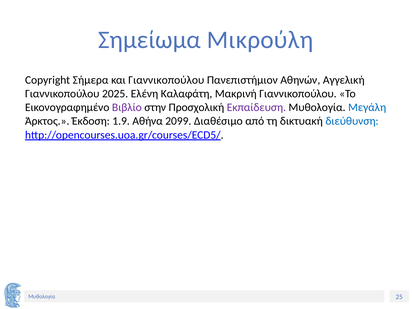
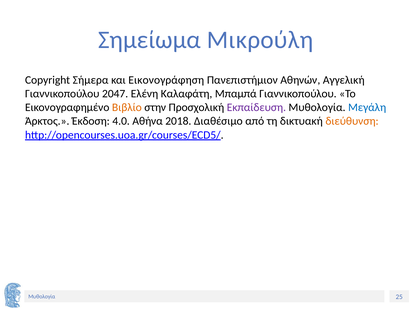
και Γιαννικοπούλου: Γιαννικοπούλου -> Εικονογράφηση (166, 80)
2025: 2025 -> 2047 (115, 94)
Μακρινή: Μακρινή -> Μπαμπά (236, 94)
Βιβλίο colour: purple -> orange (127, 107)
1.9: 1.9 -> 4.0 (121, 121)
2099: 2099 -> 2018 (178, 121)
διεύθυνση colour: blue -> orange (352, 121)
